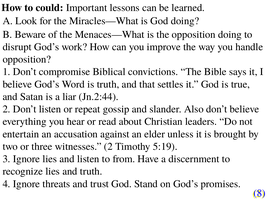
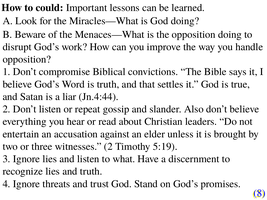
Jn.2:44: Jn.2:44 -> Jn.4:44 (99, 97)
from: from -> what (124, 159)
